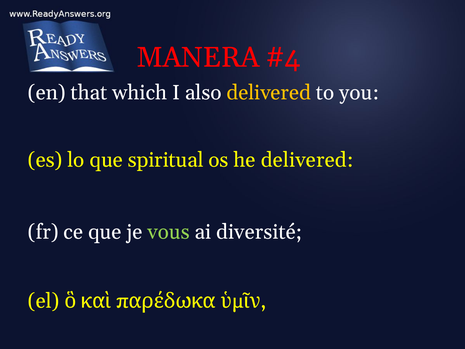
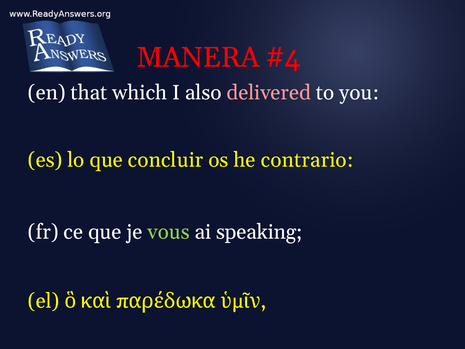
delivered colour: yellow -> pink (269, 93)
spiritual: spiritual -> concluir (166, 160)
he delivered: delivered -> contrario (307, 160)
diversité: diversité -> speaking (259, 232)
